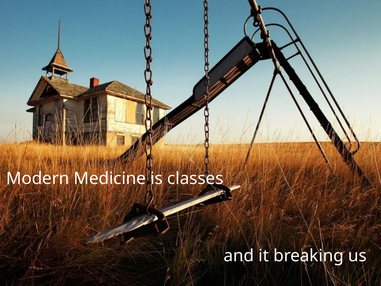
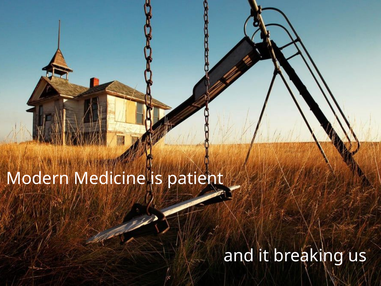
classes: classes -> patient (195, 178)
